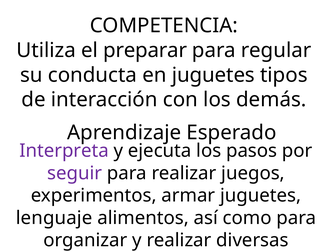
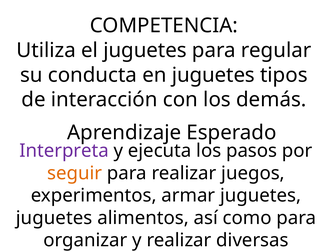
el preparar: preparar -> juguetes (145, 50)
seguir colour: purple -> orange (75, 173)
lenguaje: lenguaje -> juguetes (54, 218)
